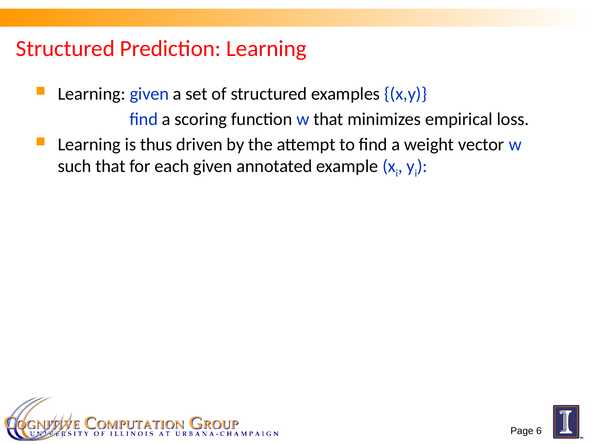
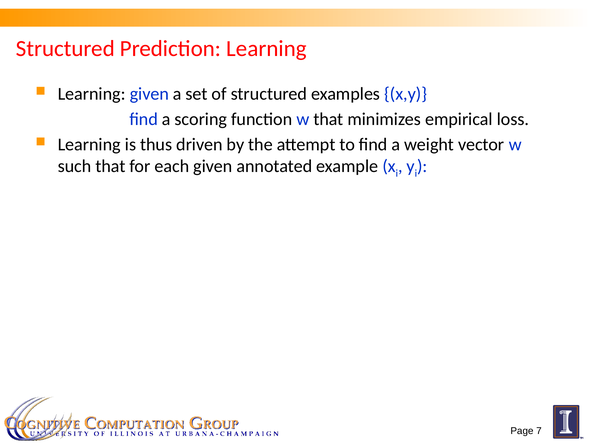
6: 6 -> 7 (539, 431)
